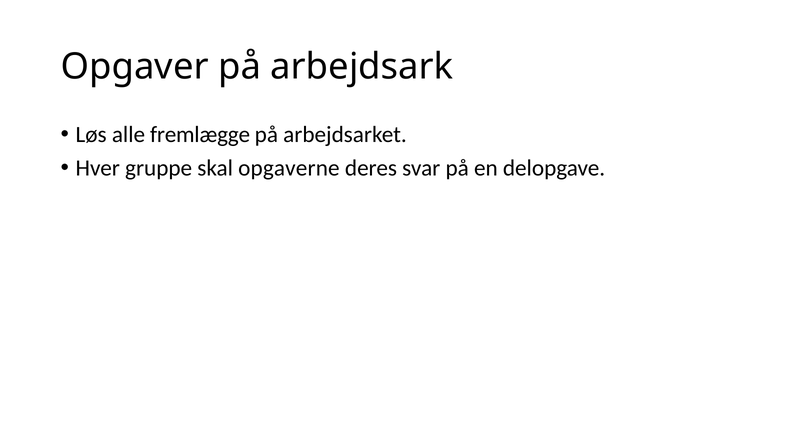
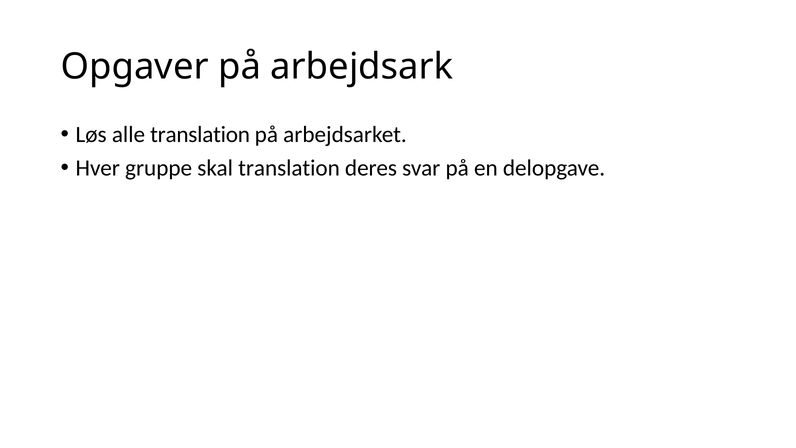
alle fremlægge: fremlægge -> translation (200, 135)
skal opgaverne: opgaverne -> translation (289, 168)
